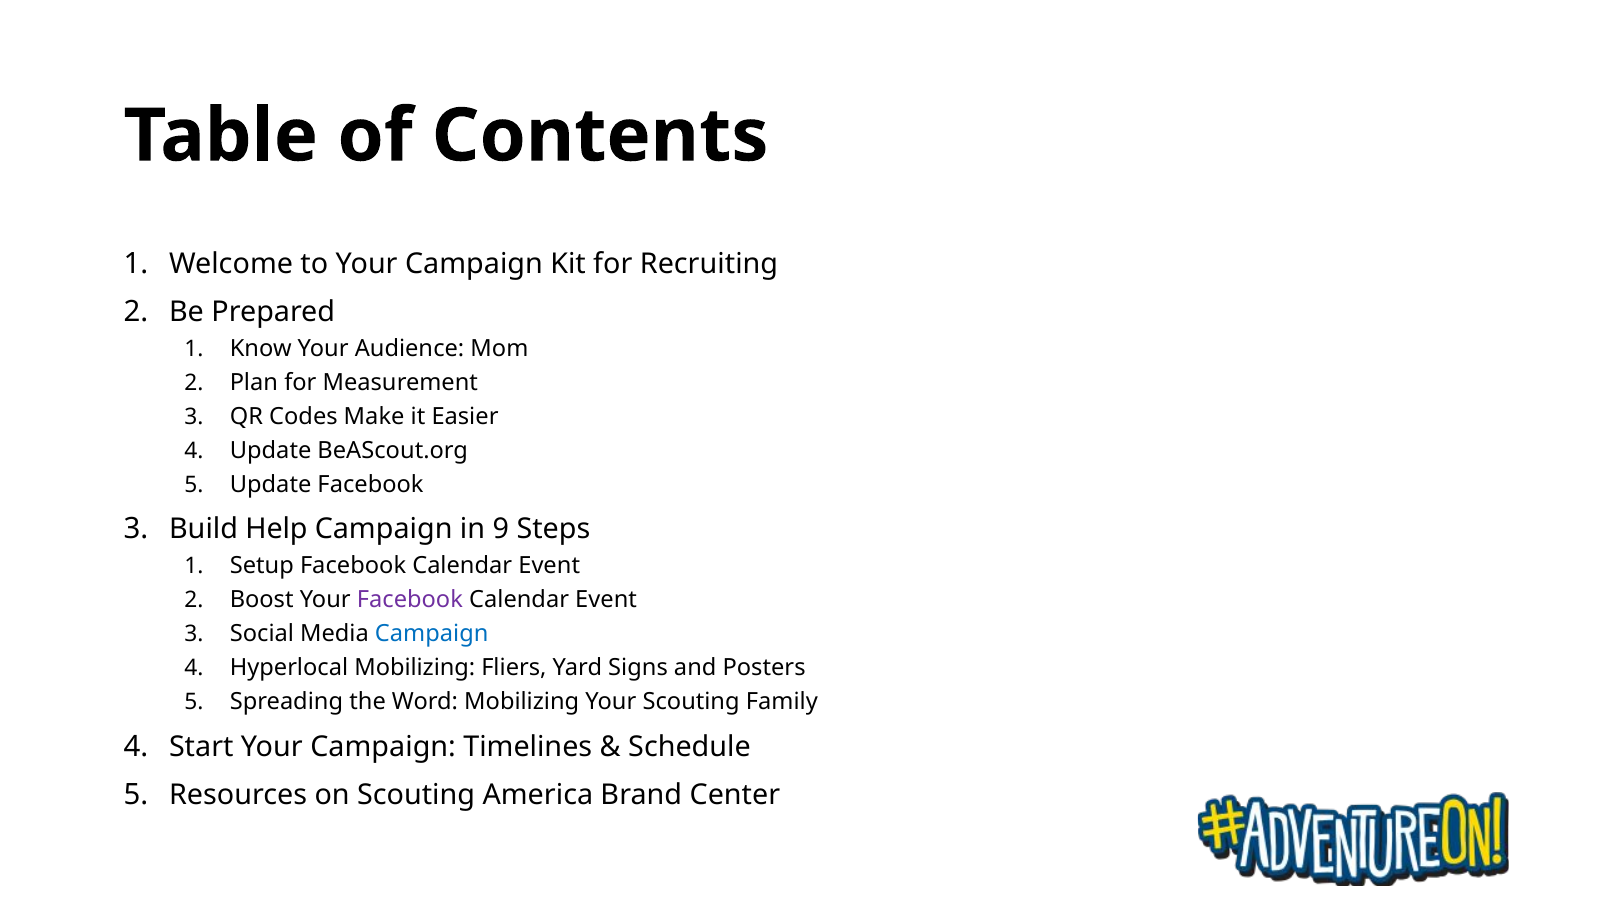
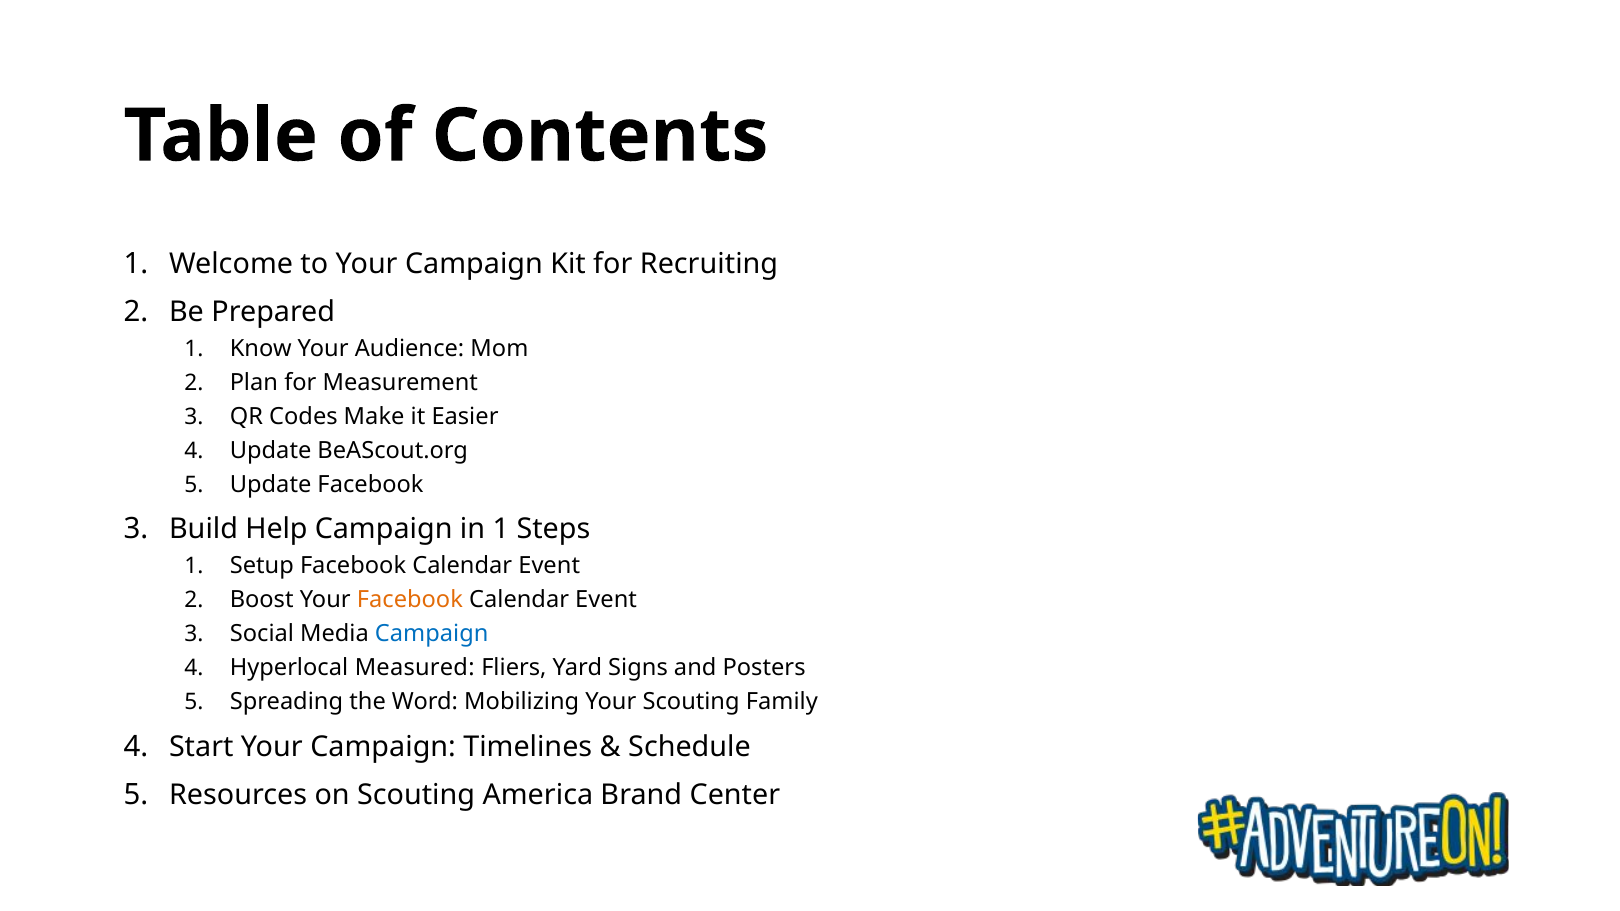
in 9: 9 -> 1 (501, 530)
Facebook colour: purple -> orange (410, 600)
Hyperlocal Mobilizing: Mobilizing -> Measured (415, 668)
